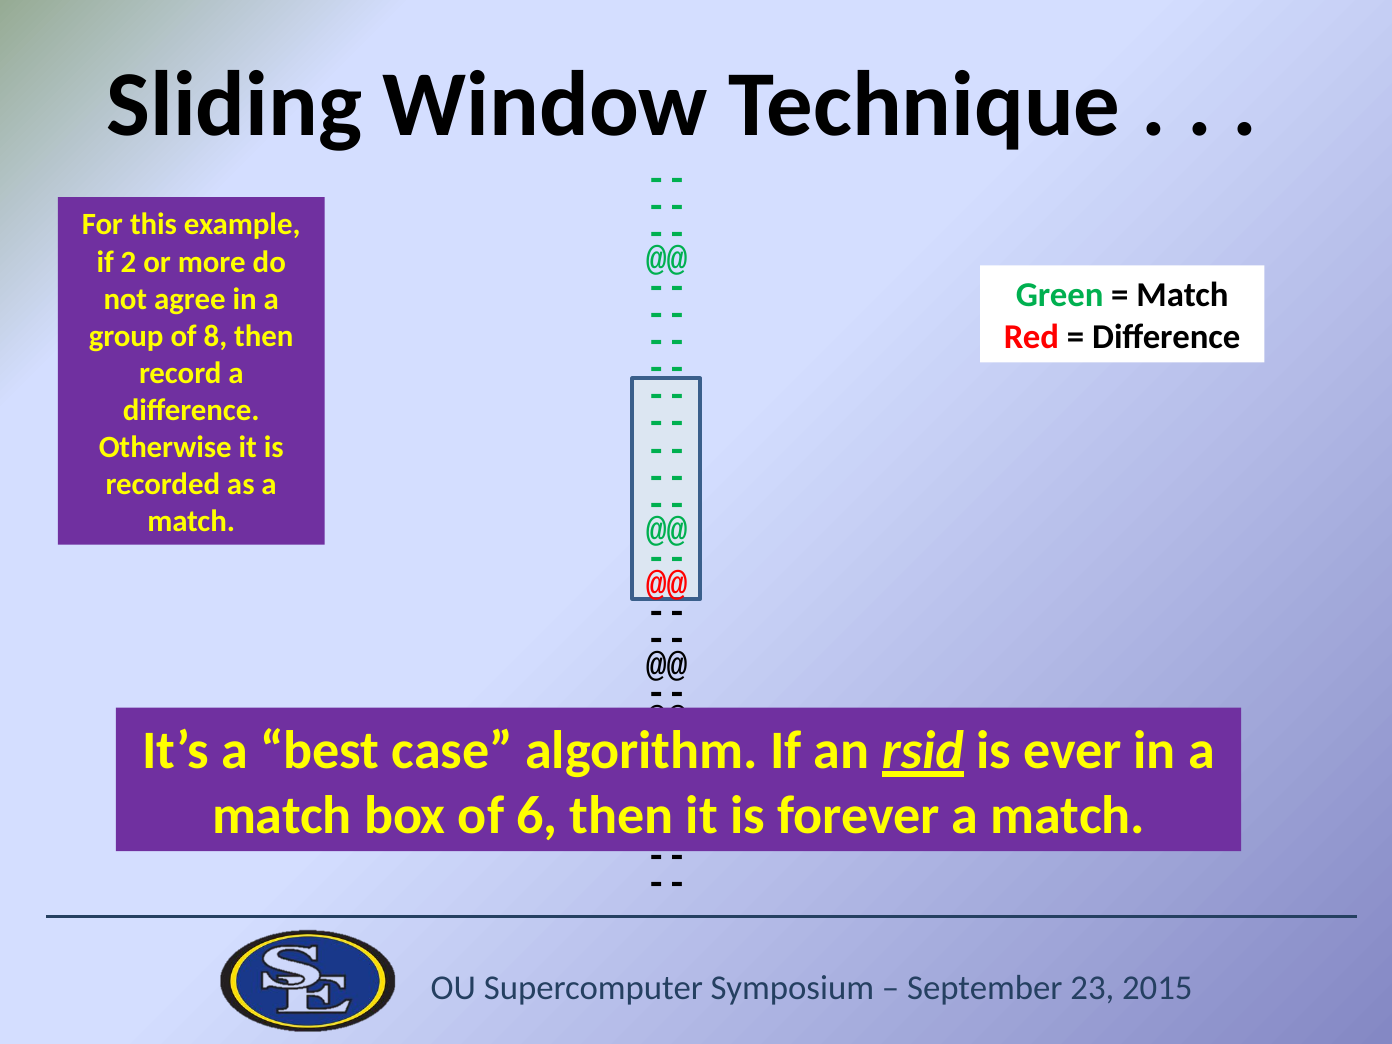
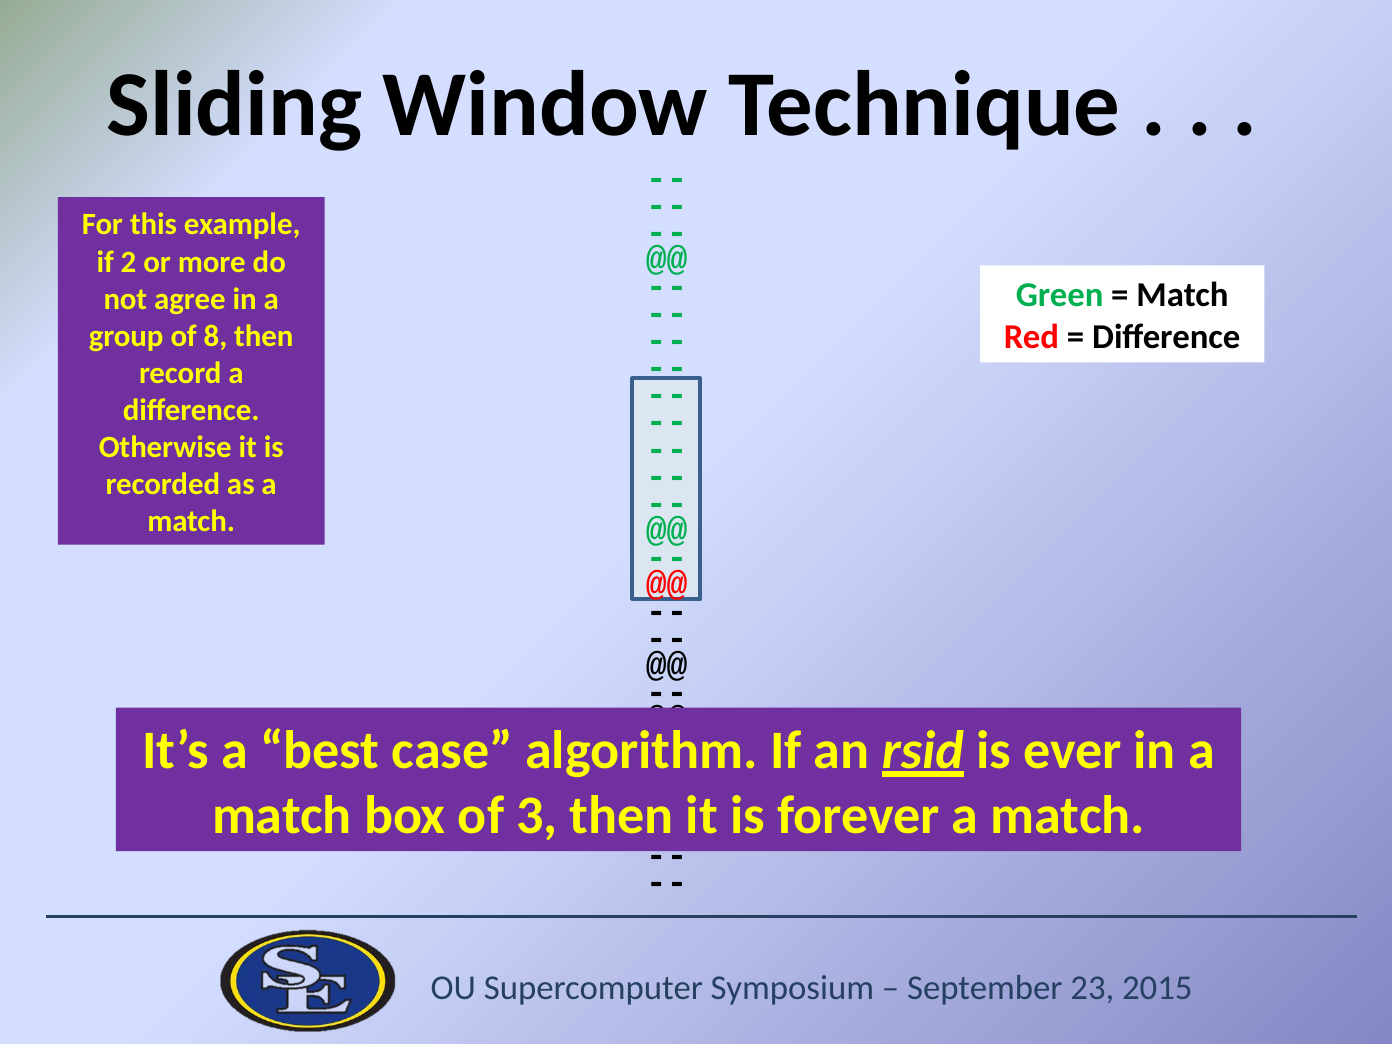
6: 6 -> 3 (537, 816)
